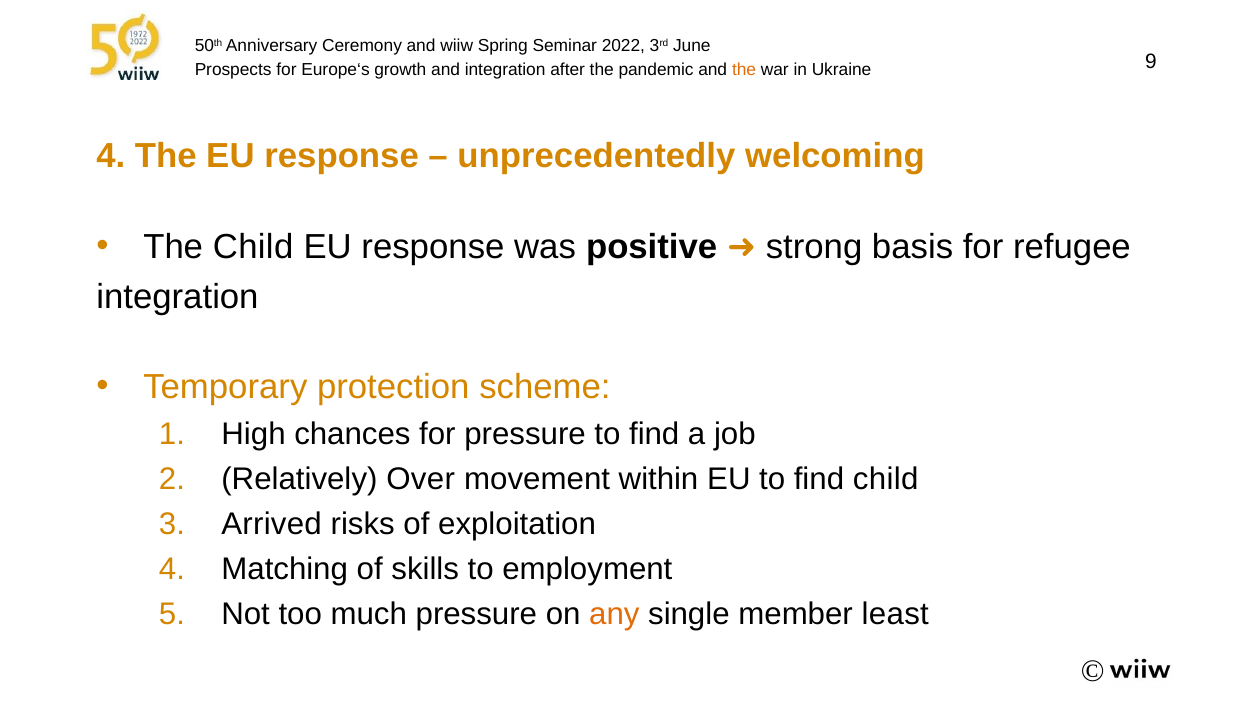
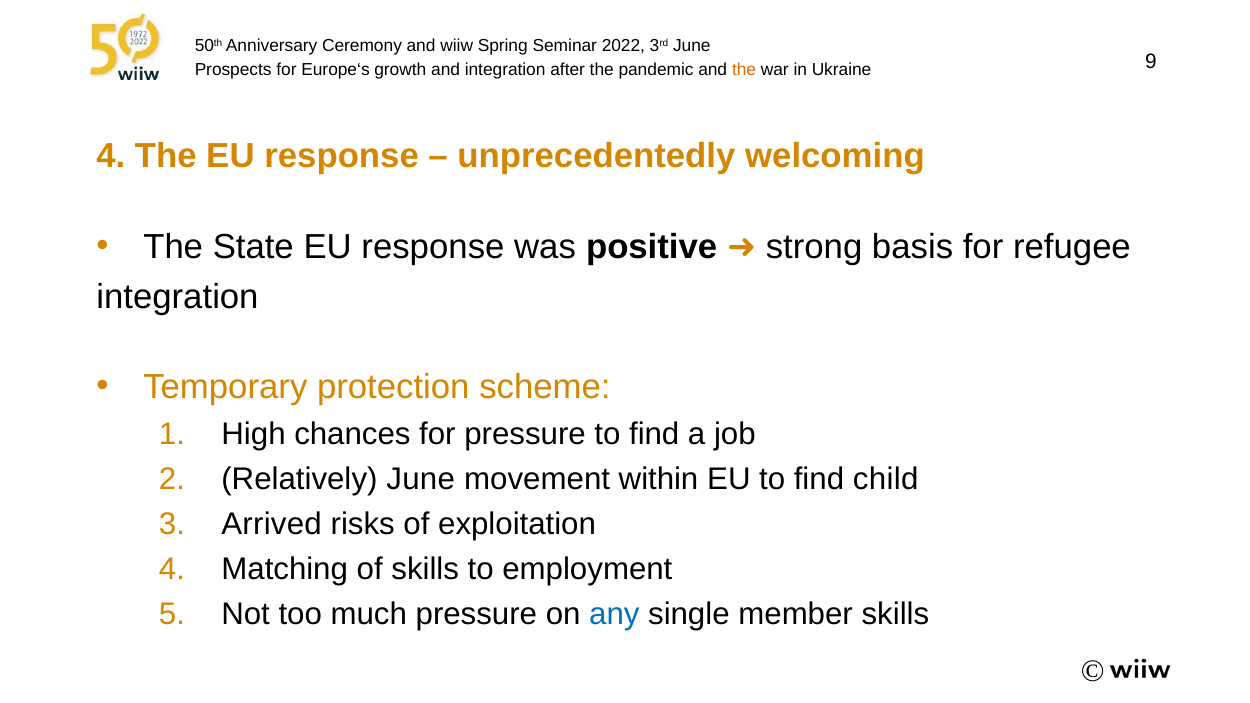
The Child: Child -> State (253, 247)
Relatively Over: Over -> June (421, 479)
any colour: orange -> blue (614, 614)
member least: least -> skills (895, 614)
